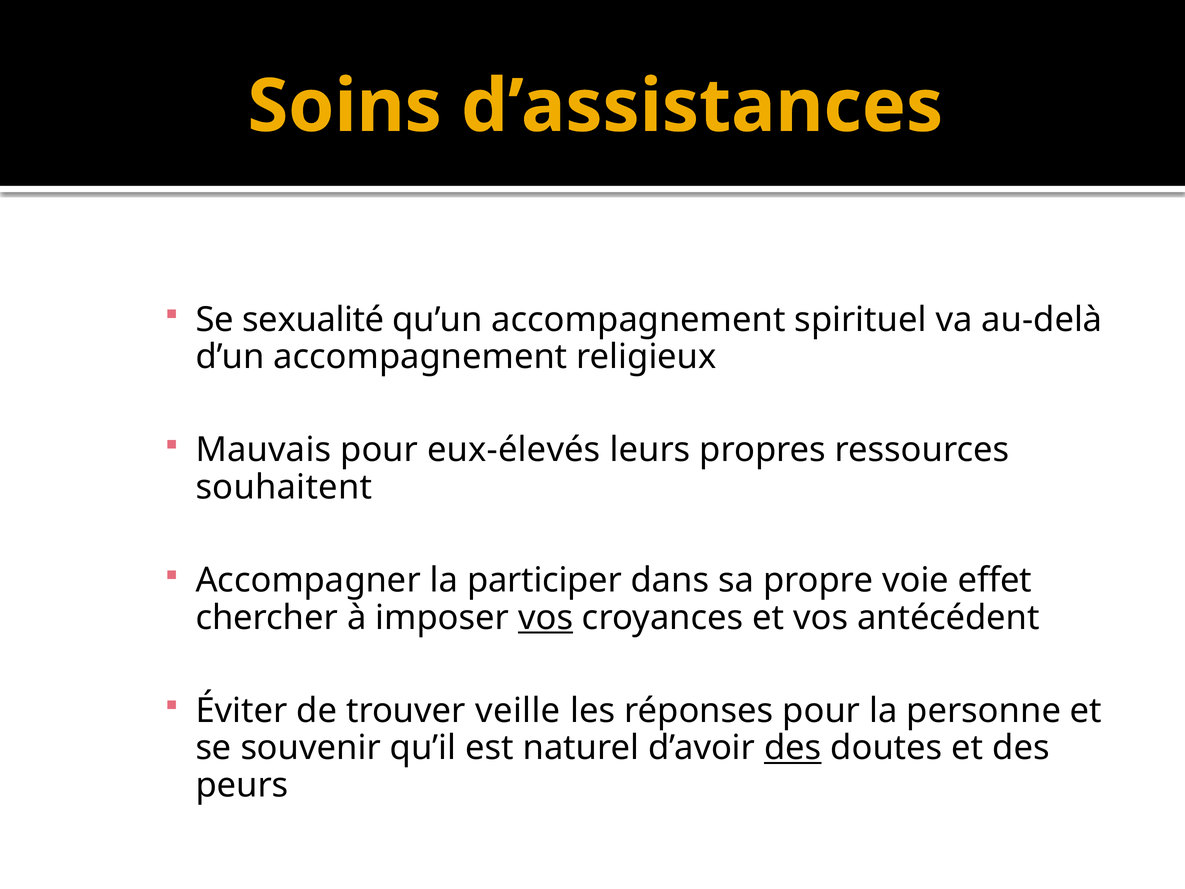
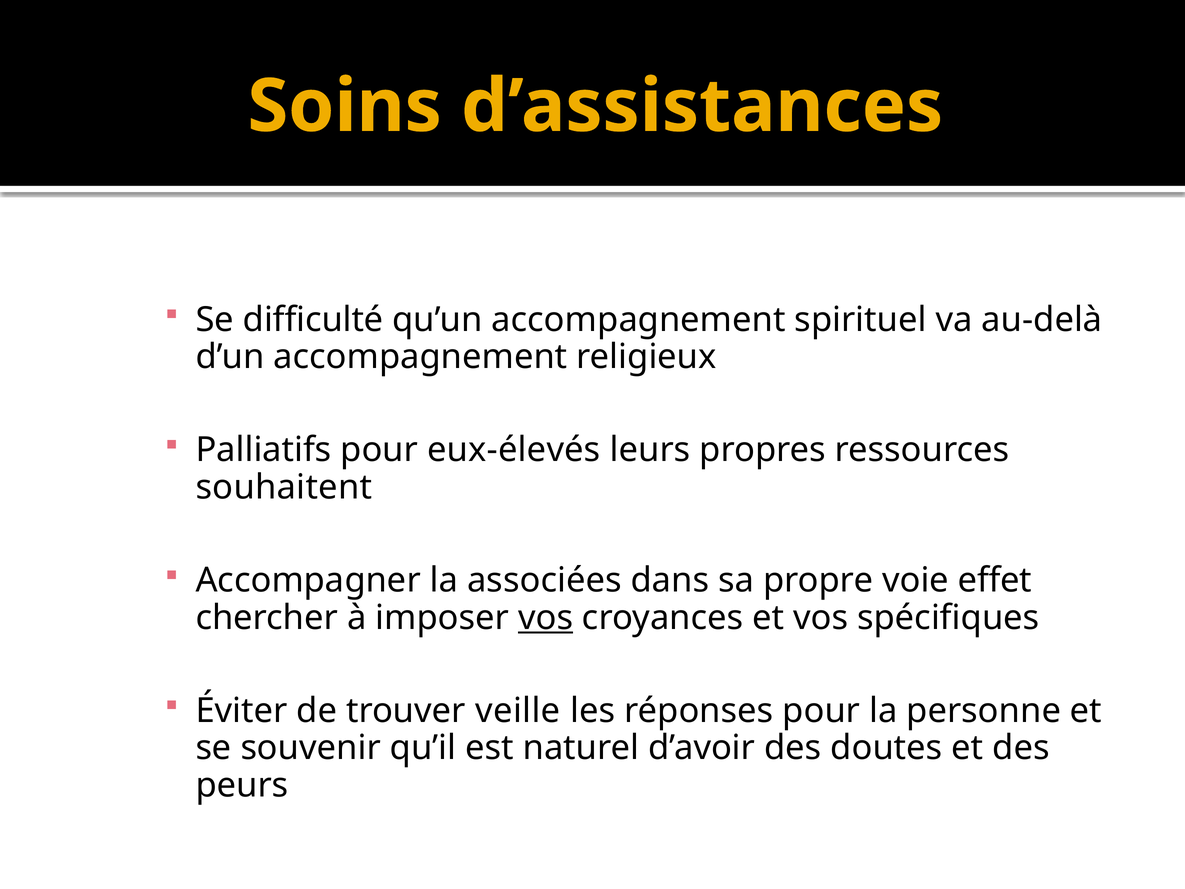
sexualité: sexualité -> difficulté (313, 320)
Mauvais: Mauvais -> Palliatifs (263, 450)
participer: participer -> associées (544, 580)
antécédent: antécédent -> spécifiques (948, 617)
des underline: present -> none (793, 748)
